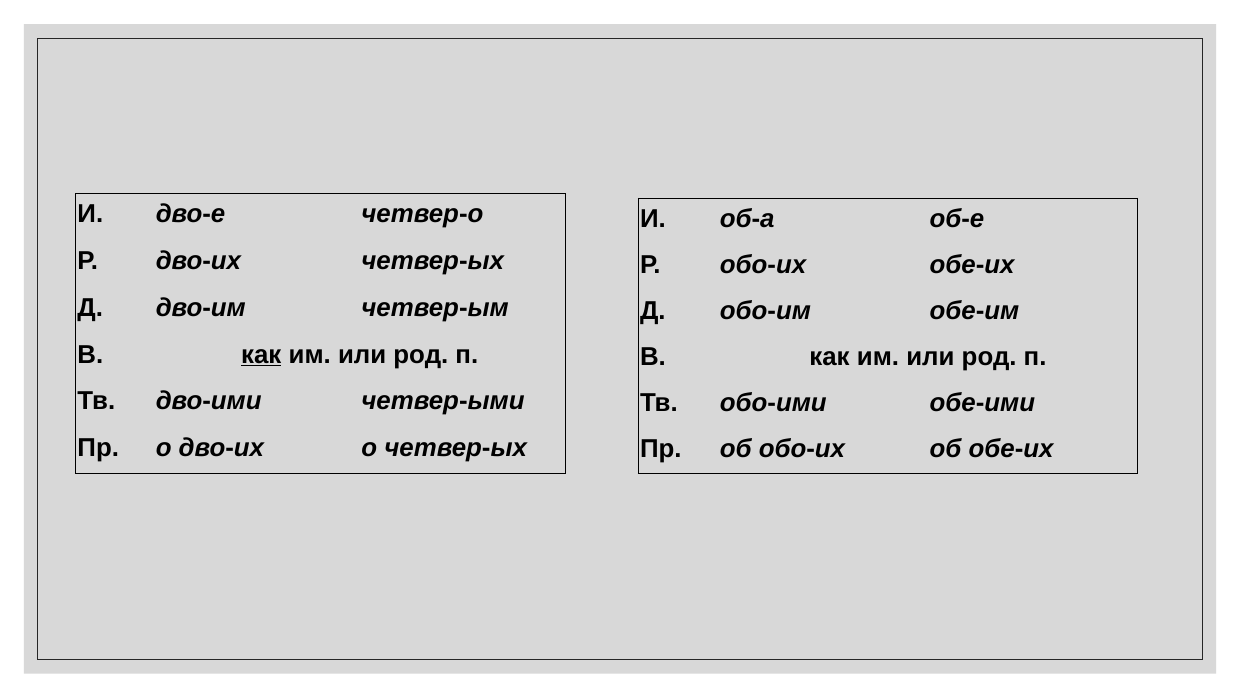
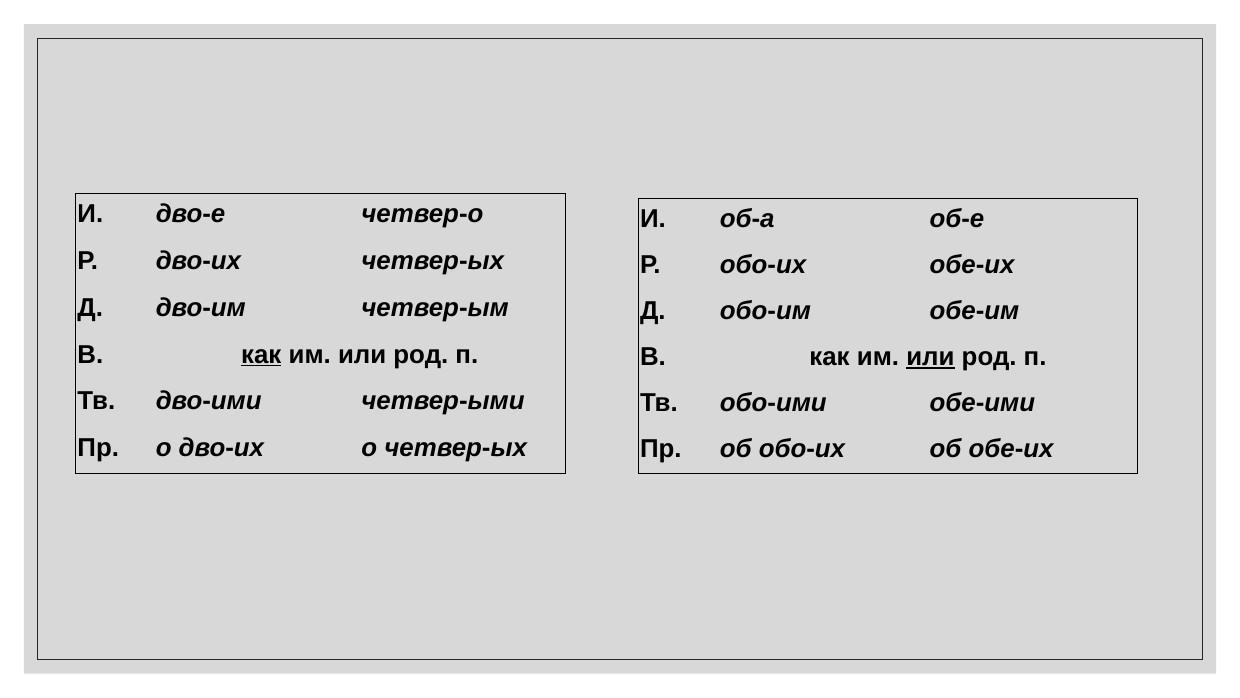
или underline: none -> present (930, 357)
